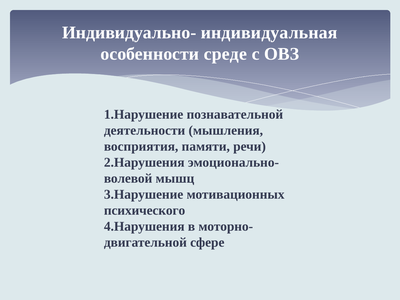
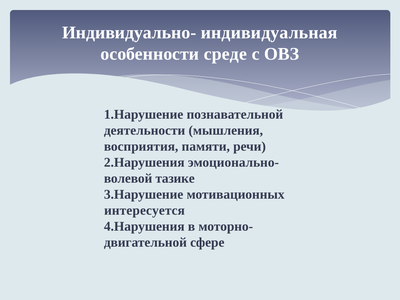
мышц: мышц -> тазике (175, 178)
психического: психического -> интересуется (144, 210)
